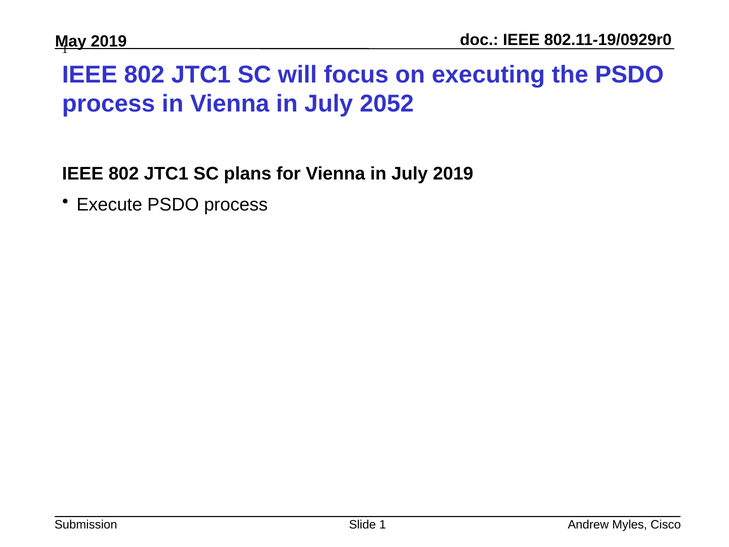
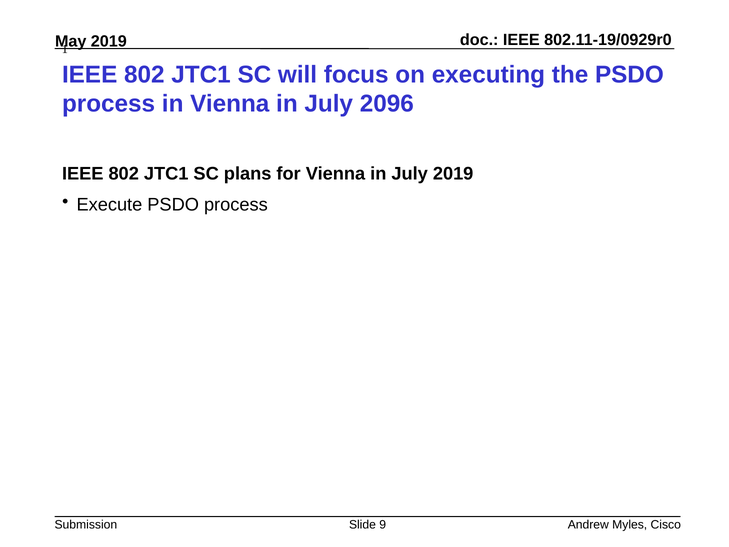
2052: 2052 -> 2096 (387, 104)
Slide 1: 1 -> 9 (383, 524)
